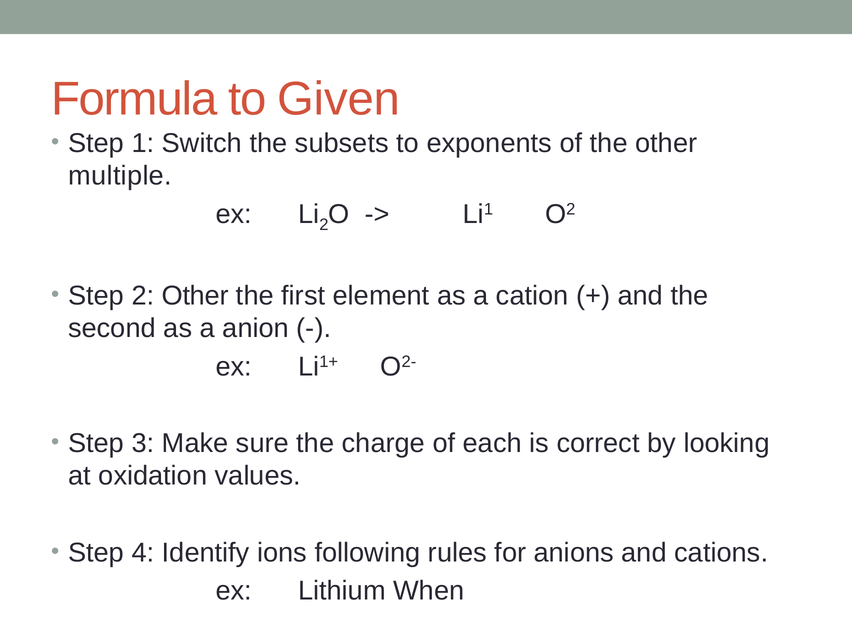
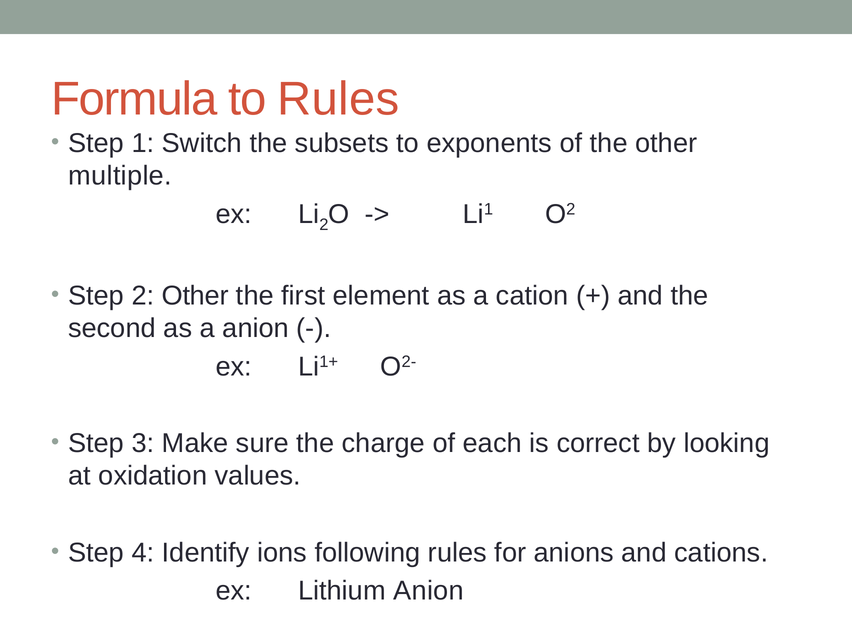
to Given: Given -> Rules (338, 99)
Lithium When: When -> Anion (429, 591)
